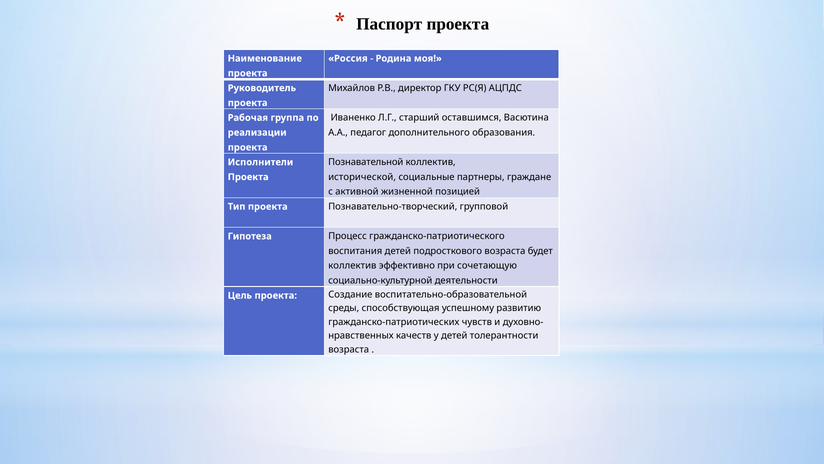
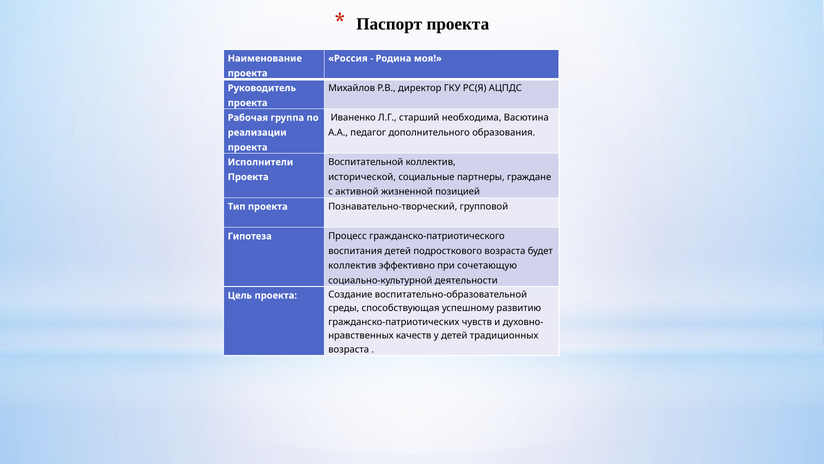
оставшимся: оставшимся -> необходима (472, 118)
Познавательной: Познавательной -> Воспитательной (366, 162)
толерантности: толерантности -> традиционных (504, 335)
